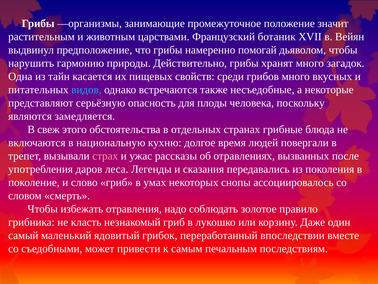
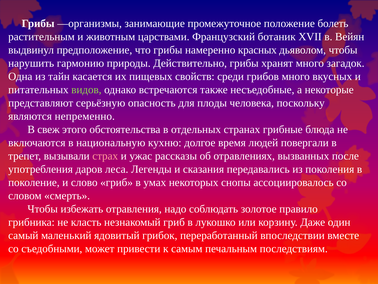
значит: значит -> болеть (333, 23)
помогай: помогай -> красных (257, 50)
видов colour: light blue -> light green (86, 90)
замедляется: замедляется -> непременно (85, 116)
